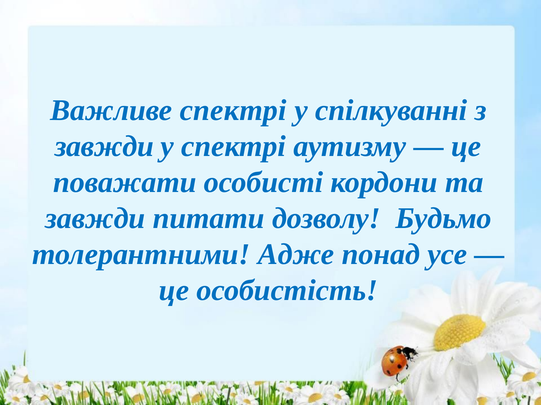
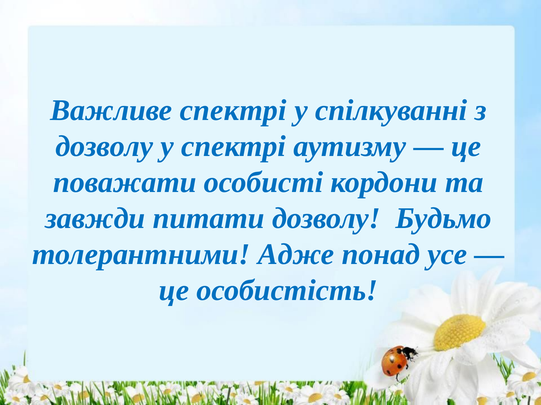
завжди: завжди -> дозволу (104, 147)
